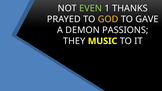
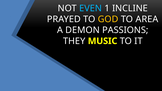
EVEN colour: light green -> light blue (90, 8)
THANKS: THANKS -> INCLINE (130, 8)
GAVE: GAVE -> AREA (147, 19)
